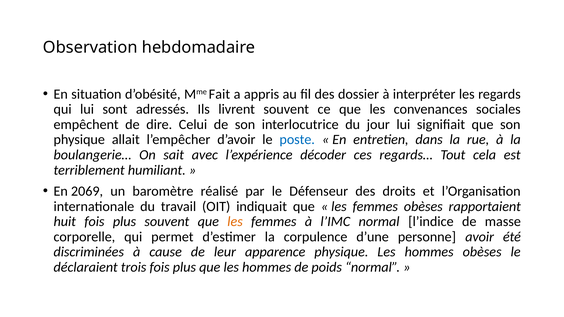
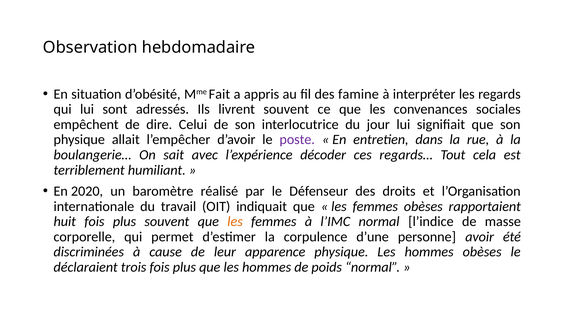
dossier: dossier -> famine (358, 94)
poste colour: blue -> purple (297, 140)
2069: 2069 -> 2020 (87, 191)
